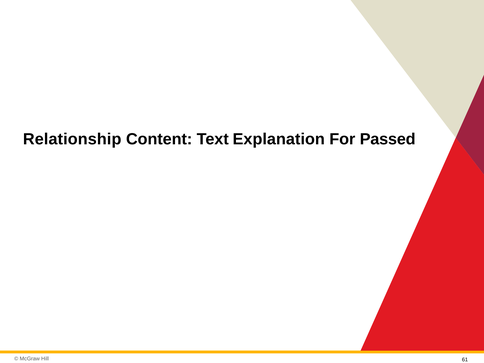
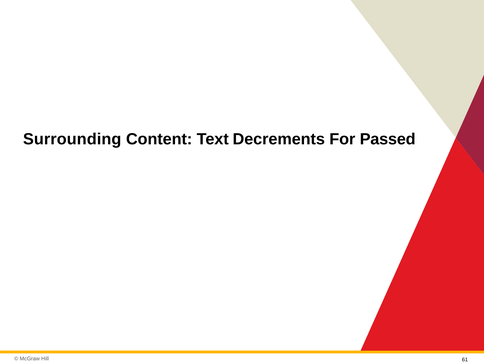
Relationship: Relationship -> Surrounding (72, 139)
Explanation: Explanation -> Decrements (279, 139)
